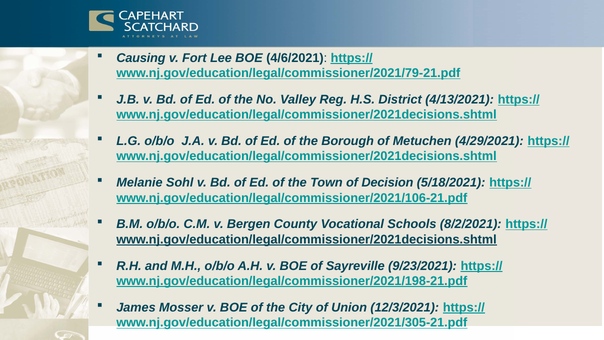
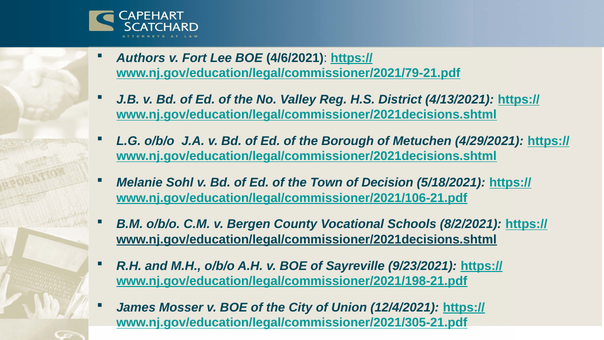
Causing: Causing -> Authors (141, 58)
12/3/2021: 12/3/2021 -> 12/4/2021 (405, 307)
